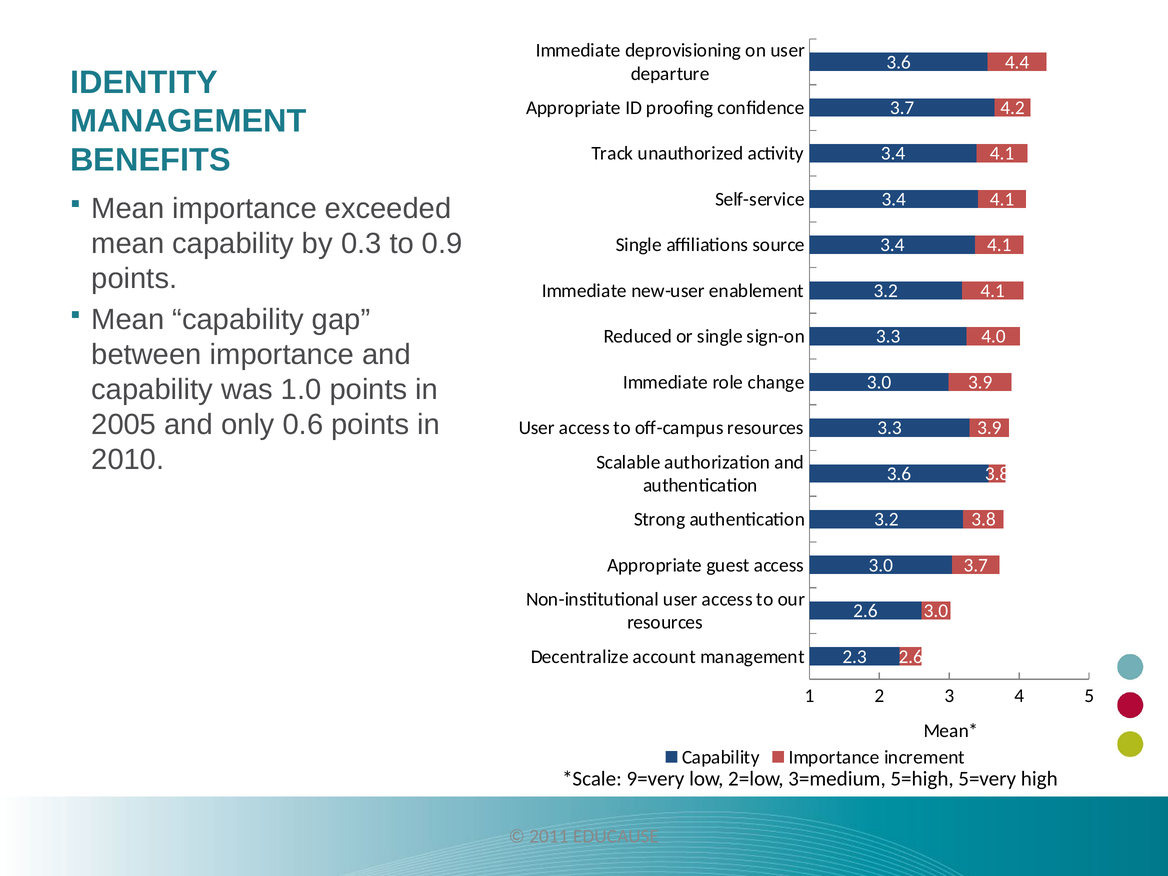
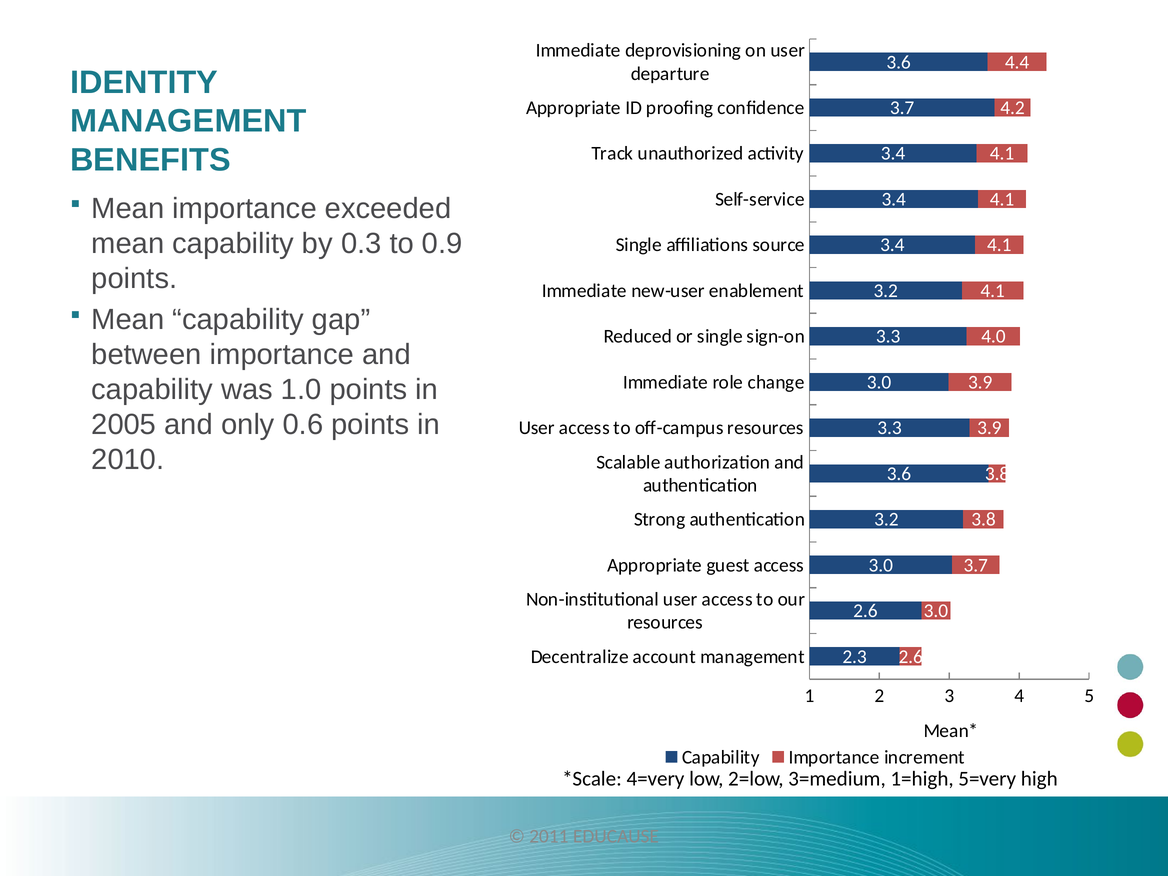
9=very: 9=very -> 4=very (655, 779)
5=high: 5=high -> 1=high (922, 779)
